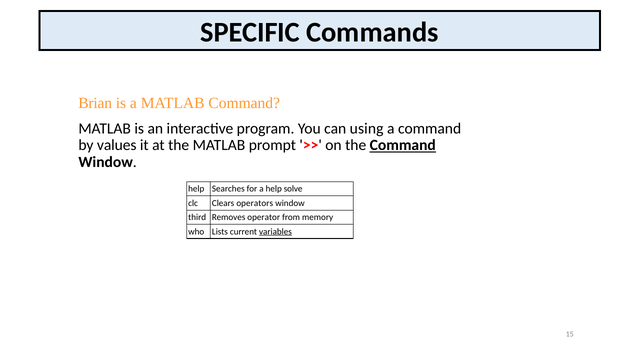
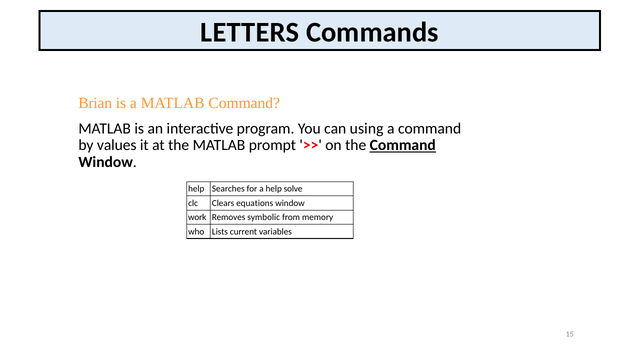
SPECIFIC: SPECIFIC -> LETTERS (250, 32)
operators: operators -> equations (255, 203)
third: third -> work (197, 217)
operator: operator -> symbolic (264, 217)
variables underline: present -> none (275, 231)
